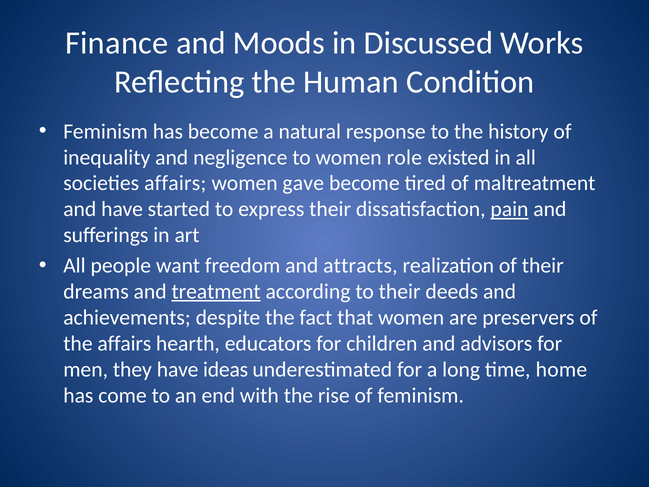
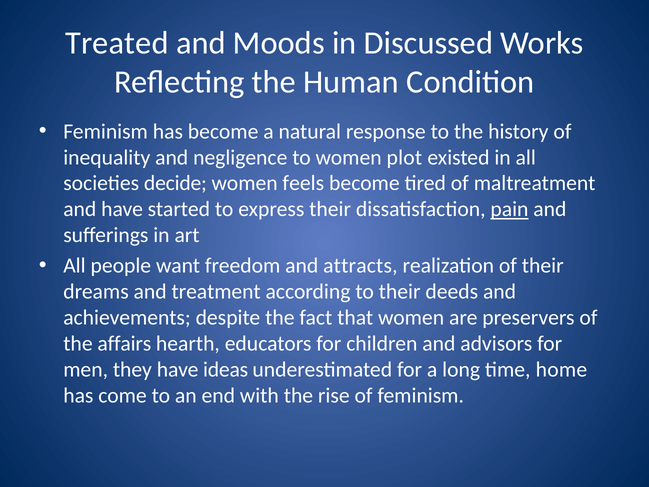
Finance: Finance -> Treated (117, 43)
role: role -> plot (404, 157)
societies affairs: affairs -> decide (175, 183)
gave: gave -> feels (303, 183)
treatment underline: present -> none (216, 291)
